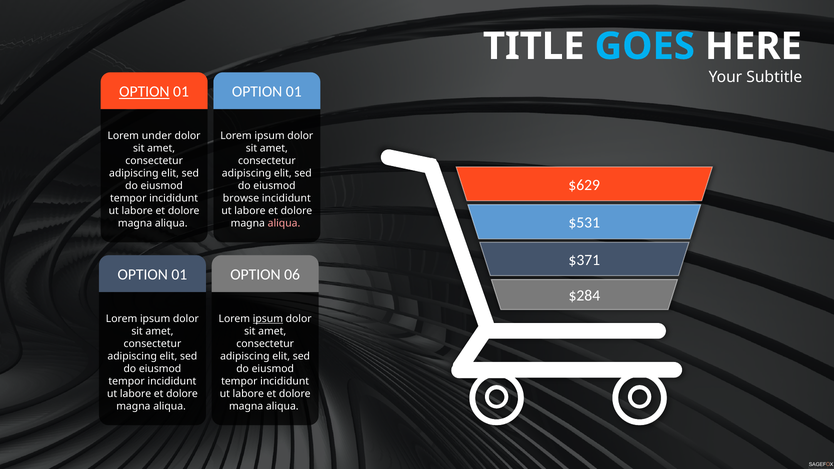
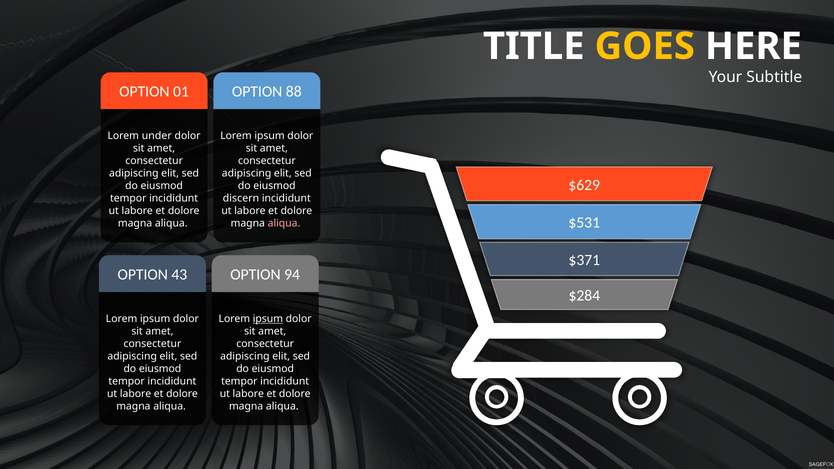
GOES colour: light blue -> yellow (645, 46)
OPTION underline: present -> none (144, 92)
01: 01 -> 88 (294, 92)
browse: browse -> discern (241, 199)
01: 01 -> 43 (179, 275)
06: 06 -> 94 (292, 275)
